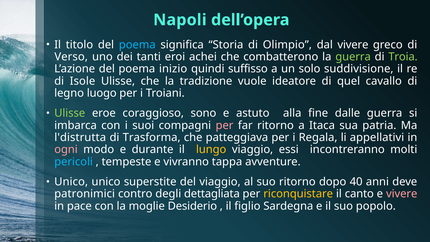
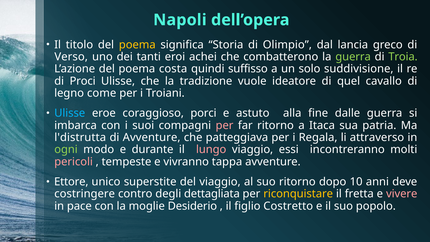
poema colour: light blue -> yellow (137, 45)
dal vivere: vivere -> lancia (353, 45)
inizio: inizio -> costa (173, 69)
Isole: Isole -> Proci (83, 81)
luogo: luogo -> come (102, 93)
Ulisse colour: light green -> light blue (70, 113)
sono: sono -> porci (203, 113)
di Trasforma: Trasforma -> Avventure (152, 137)
appellativi: appellativi -> attraverso (377, 137)
ogni colour: pink -> light green (66, 150)
lungo colour: yellow -> pink (211, 150)
pericoli colour: light blue -> pink (74, 162)
Unico: Unico -> Ettore (71, 182)
40: 40 -> 10 (356, 182)
patronimici: patronimici -> costringere (85, 194)
canto: canto -> fretta (359, 194)
Sardegna: Sardegna -> Costretto (288, 206)
